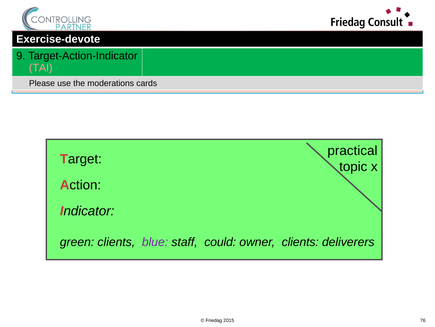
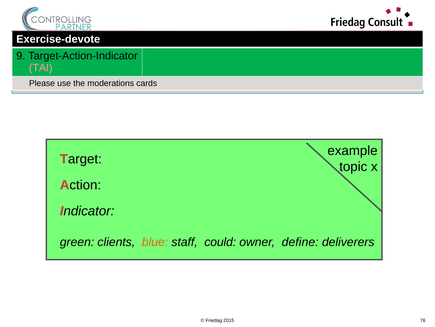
practical: practical -> example (353, 151)
blue colour: purple -> orange (155, 242)
owner clients: clients -> define (300, 242)
